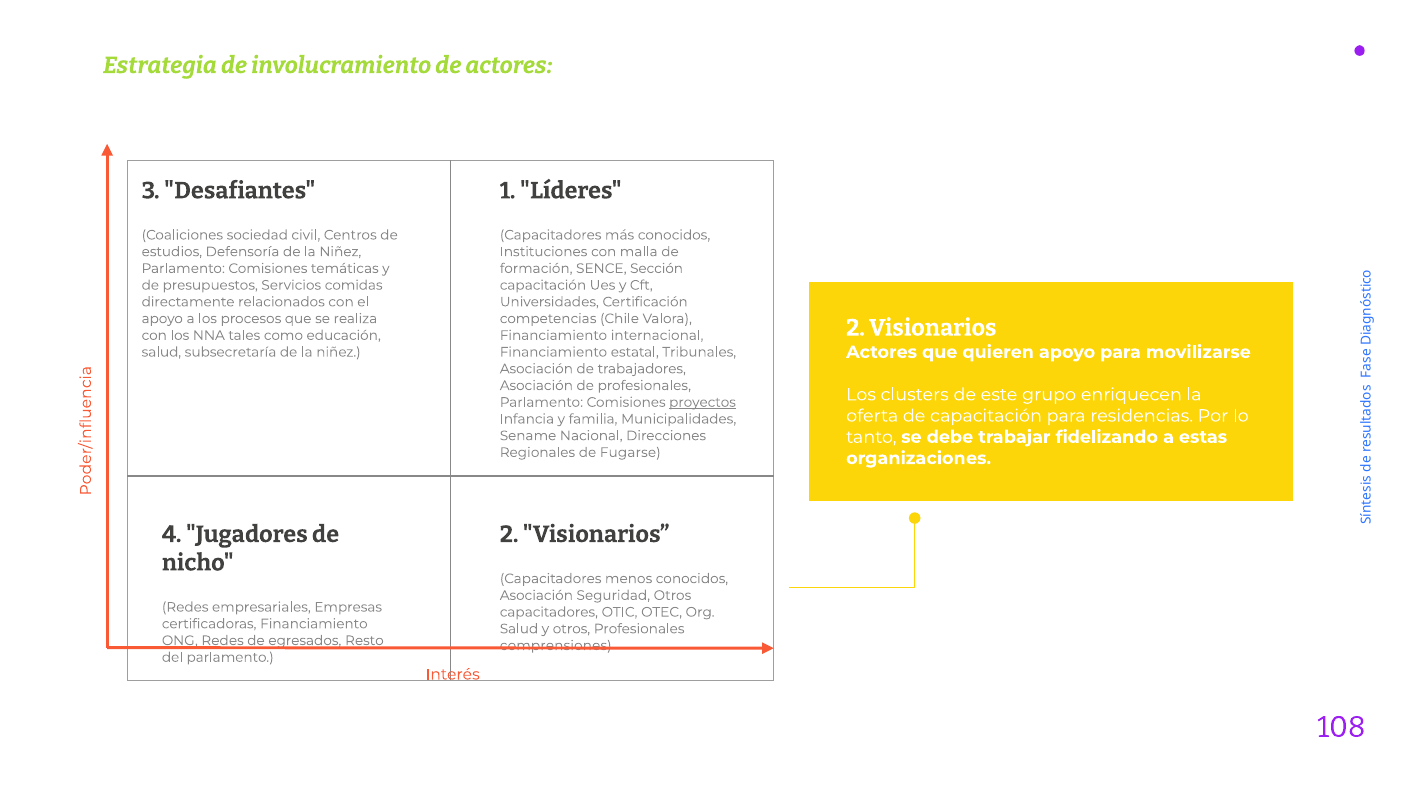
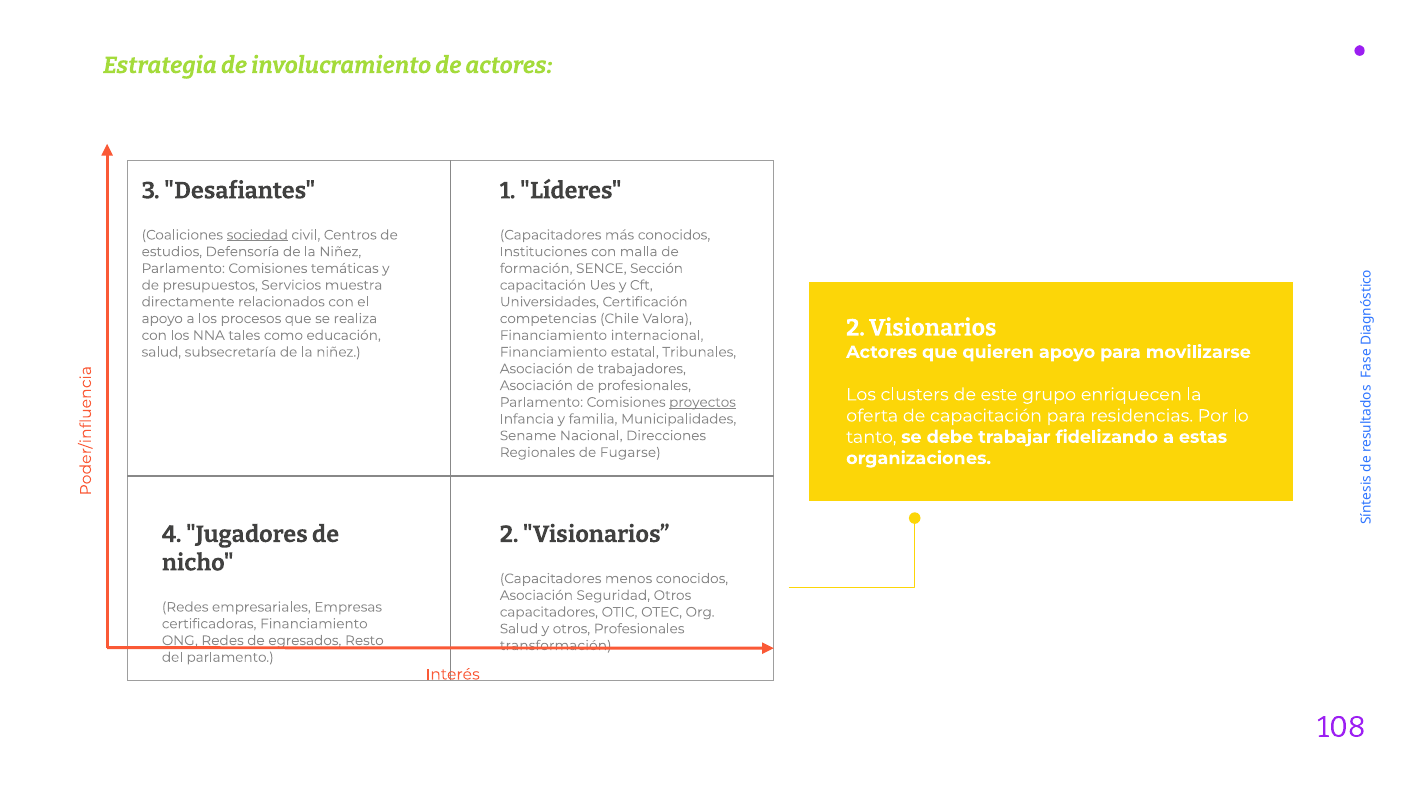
sociedad underline: none -> present (257, 235)
comidas: comidas -> muestra (354, 285)
comprensiones: comprensiones -> transformación (556, 645)
